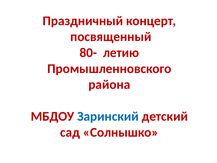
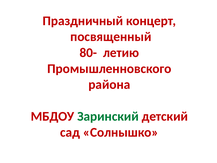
Заринский colour: blue -> green (108, 116)
